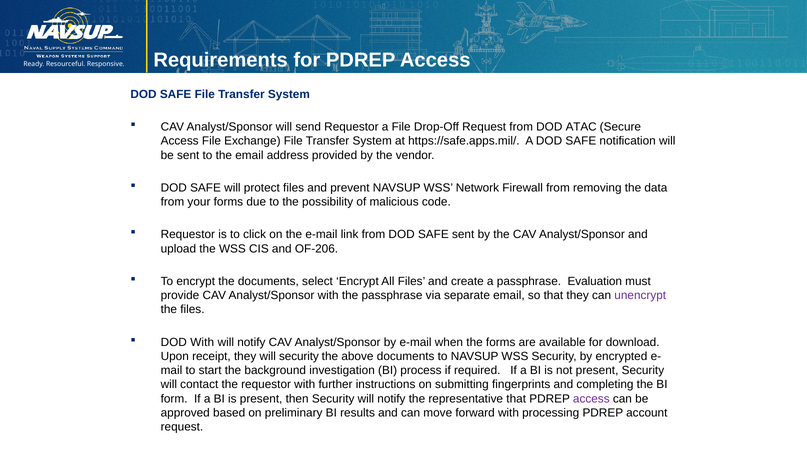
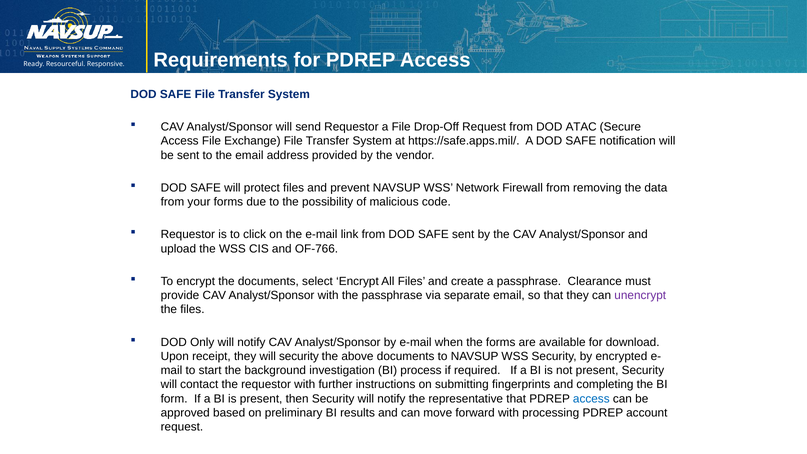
OF-206: OF-206 -> OF-766 (317, 249)
Evaluation: Evaluation -> Clearance (595, 281)
DOD With: With -> Only (202, 342)
access colour: purple -> blue (591, 399)
